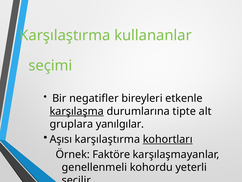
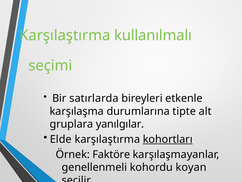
kullananlar: kullananlar -> kullanılmalı (153, 35)
negatifler: negatifler -> satırlarda (94, 98)
karşılaşma underline: present -> none (77, 111)
Aşısı: Aşısı -> Elde (61, 139)
yeterli: yeterli -> koyan (191, 167)
